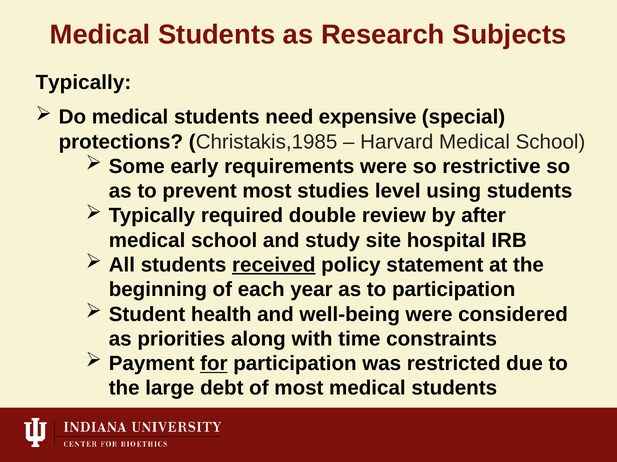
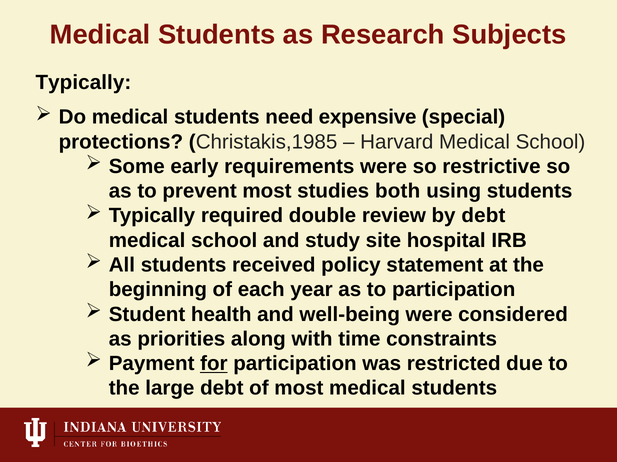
level: level -> both (398, 191)
by after: after -> debt (483, 216)
received underline: present -> none (274, 265)
